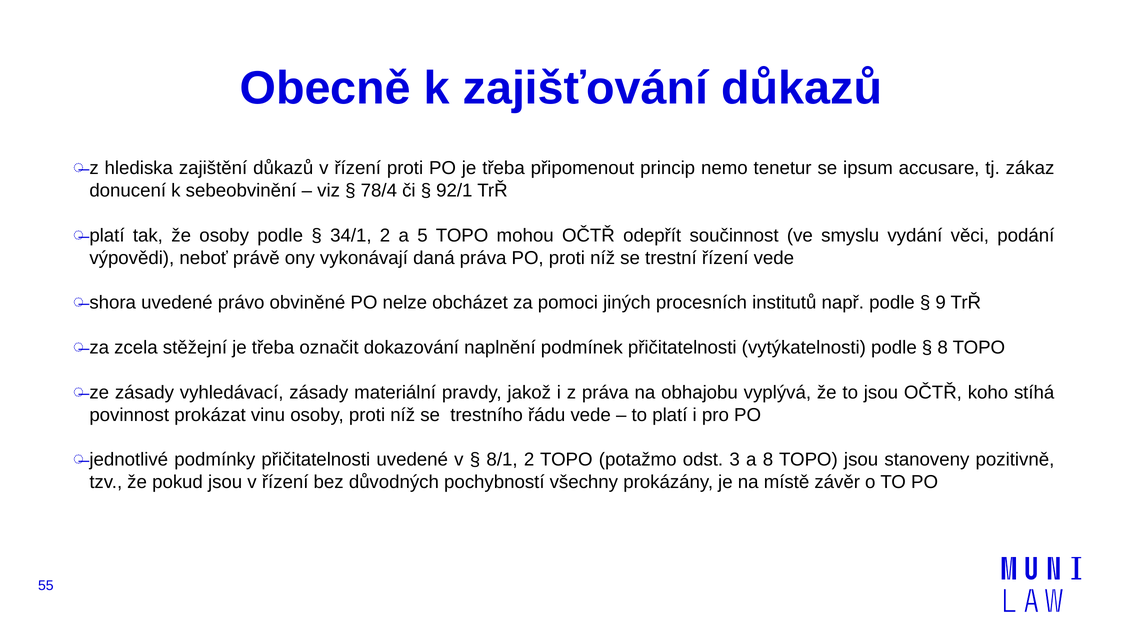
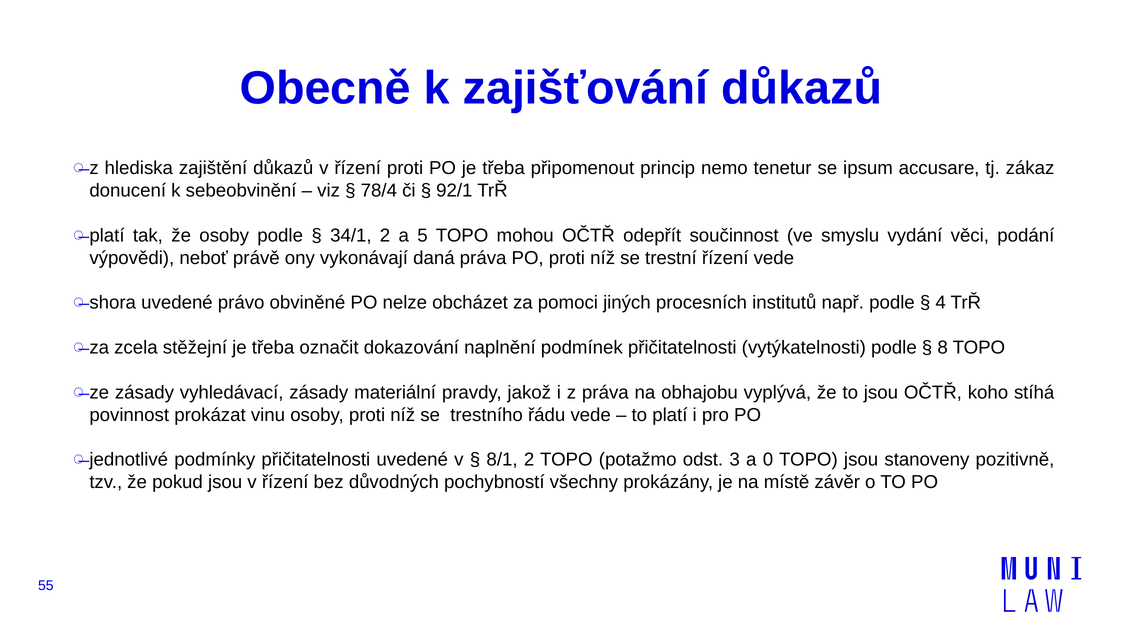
9: 9 -> 4 (941, 303)
a 8: 8 -> 0 (768, 460)
